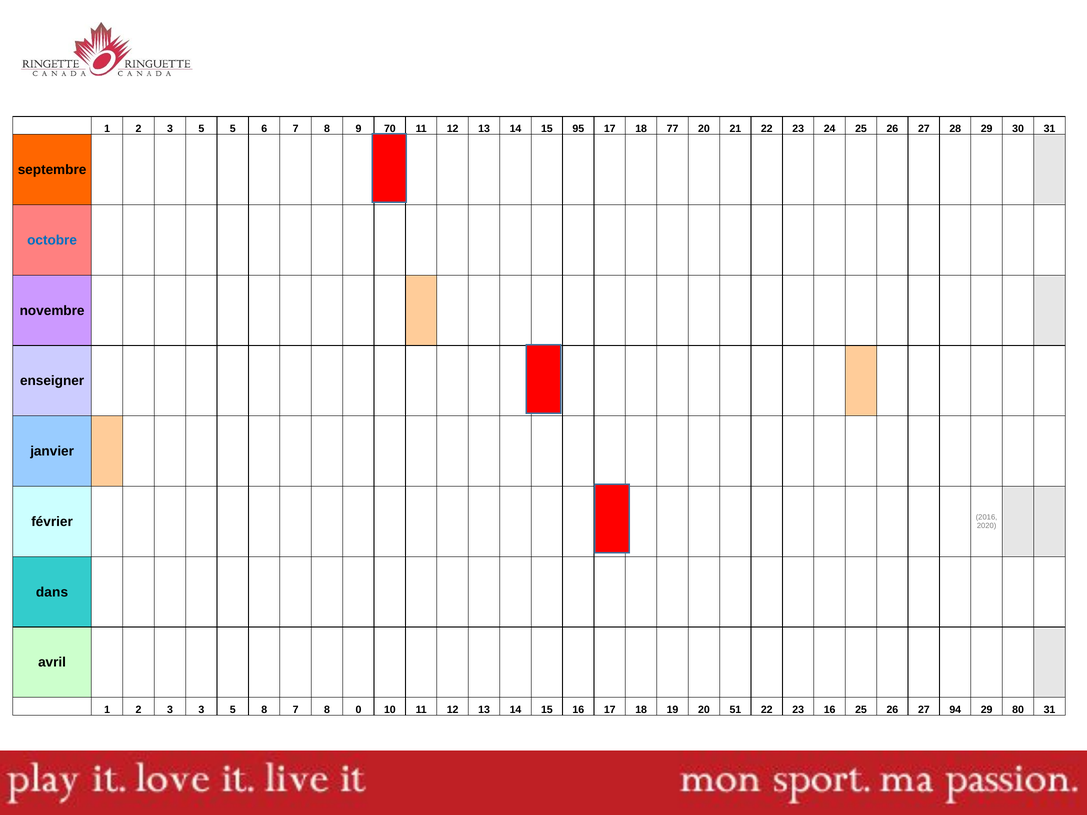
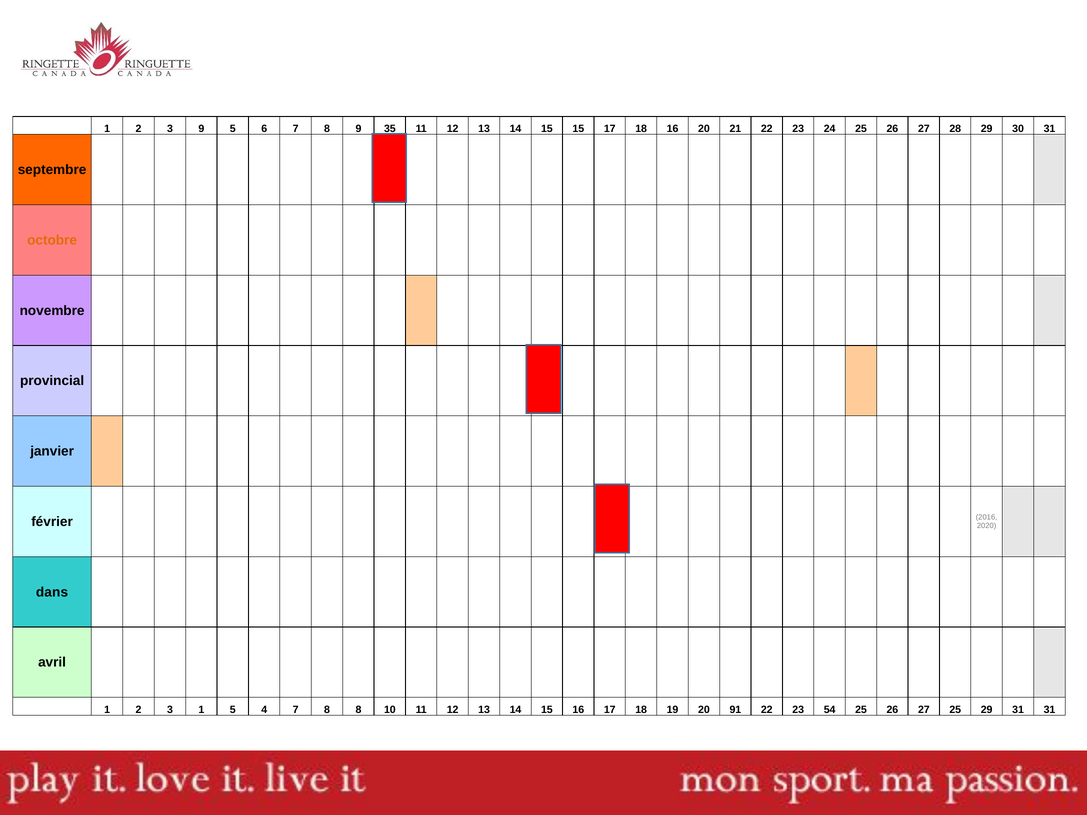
2 3 5: 5 -> 9 (201, 129)
70: 70 -> 35 (390, 129)
15 95: 95 -> 15 (578, 129)
18 77: 77 -> 16 (673, 129)
octobre colour: blue -> orange (52, 240)
enseigner: enseigner -> provincial (52, 381)
3 3: 3 -> 1 (201, 710)
5 8: 8 -> 4 (264, 710)
8 0: 0 -> 8 (358, 710)
51: 51 -> 91 (735, 710)
23 16: 16 -> 54 (830, 710)
27 94: 94 -> 25 (955, 710)
29 80: 80 -> 31 (1018, 710)
